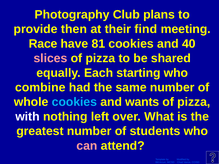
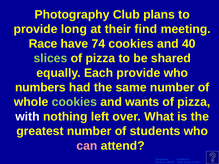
then: then -> long (74, 29)
81: 81 -> 74 (98, 44)
slices colour: pink -> light green (50, 58)
Each starting: starting -> provide (138, 73)
combine: combine -> numbers (40, 88)
cookies colour: light blue -> light green (74, 102)
